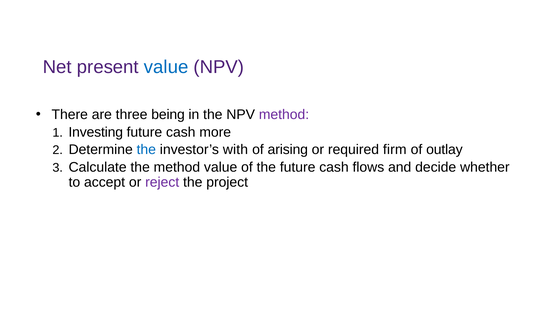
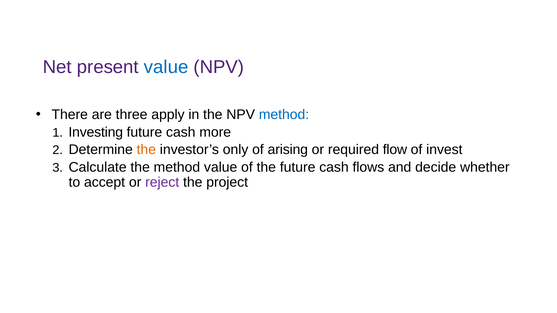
being: being -> apply (168, 115)
method colour: purple -> blue (284, 115)
the colour: blue -> orange (146, 150)
with: with -> only (236, 150)
firm: firm -> flow (395, 150)
outlay: outlay -> invest (444, 150)
